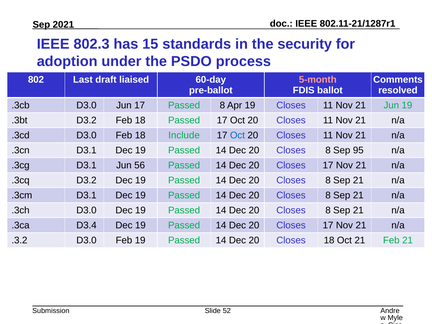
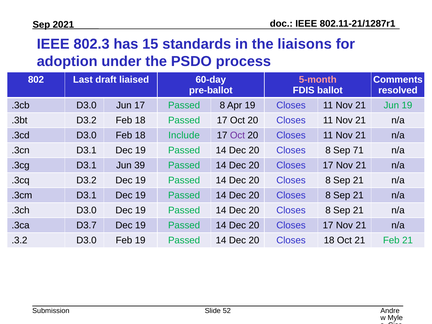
security: security -> liaisons (305, 44)
Oct colour: blue -> purple (237, 135)
95: 95 -> 71 (358, 150)
56: 56 -> 39 (140, 165)
D3.4: D3.4 -> D3.7 (87, 225)
